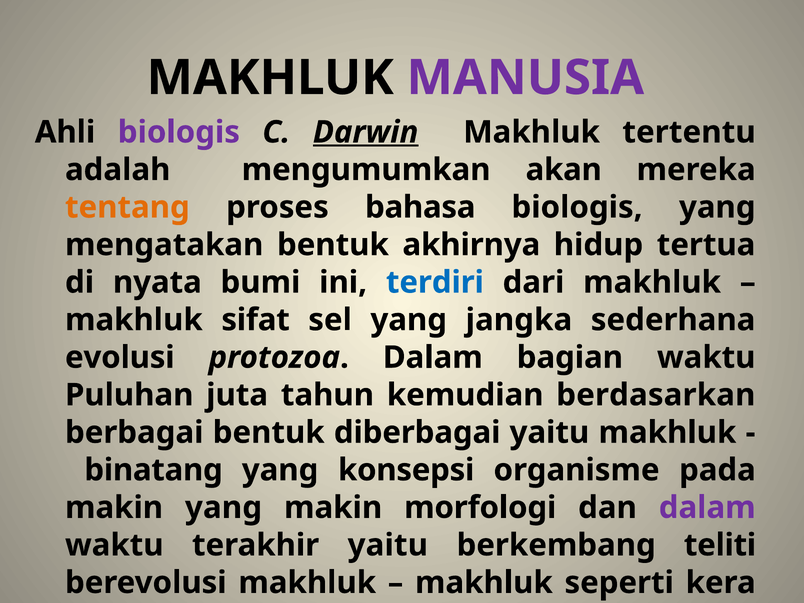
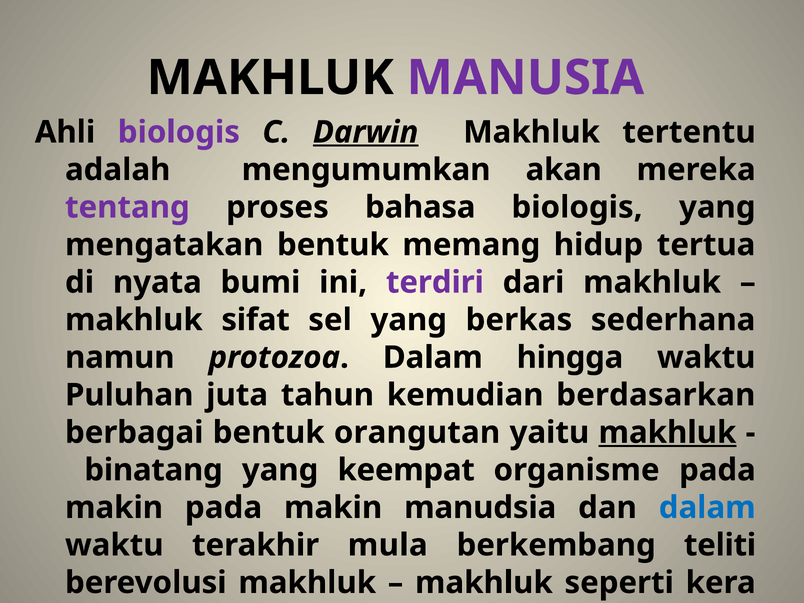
tentang colour: orange -> purple (127, 207)
akhirnya: akhirnya -> memang (471, 245)
terdiri colour: blue -> purple (435, 282)
jangka: jangka -> berkas (519, 320)
evolusi: evolusi -> namun (120, 357)
bagian: bagian -> hingga (570, 357)
diberbagai: diberbagai -> orangutan (417, 433)
makhluk underline: none -> present (667, 433)
konsepsi: konsepsi -> keempat (406, 470)
makin yang: yang -> pada (224, 508)
morfologi: morfologi -> manudsia (480, 508)
dalam colour: purple -> blue (707, 508)
terakhir yaitu: yaitu -> mula (388, 545)
